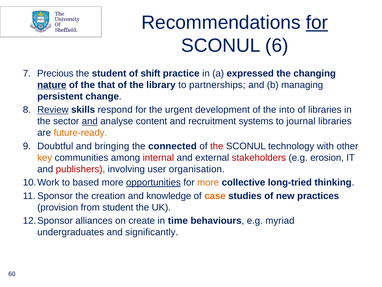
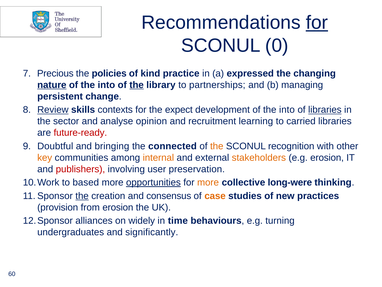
6: 6 -> 0 (277, 46)
the student: student -> policies (109, 73)
shift: shift -> kind (150, 73)
that: that -> into (106, 85)
the underline: none -> present (137, 85)
respond: respond -> contexts (115, 110)
urgent: urgent -> expect (179, 110)
libraries underline: none -> present (325, 110)
and underline: present -> none (90, 121)
content: content -> opinion (151, 121)
systems: systems -> learning (256, 121)
journal: journal -> carried (301, 121)
future-ready colour: orange -> red (80, 133)
the colour: red -> orange (217, 146)
technology: technology -> recognition (291, 146)
internal colour: red -> orange (158, 157)
stakeholders colour: red -> orange (259, 157)
organisation: organisation -> preservation (197, 169)
long-tried: long-tried -> long-were (290, 182)
the underline: none -> present (82, 196)
knowledge: knowledge -> consensus (169, 196)
from student: student -> erosion (118, 207)
create: create -> widely (142, 220)
myriad: myriad -> turning (280, 220)
